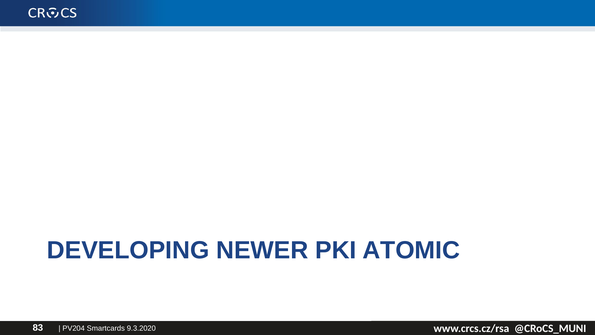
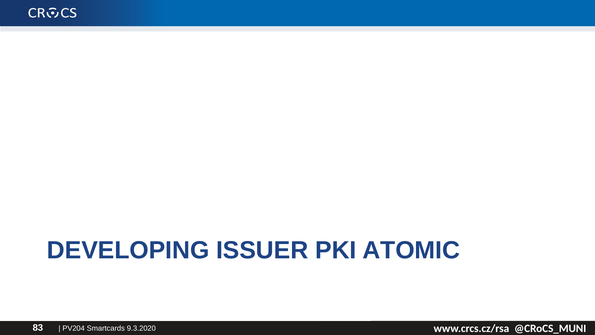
NEWER: NEWER -> ISSUER (262, 250)
